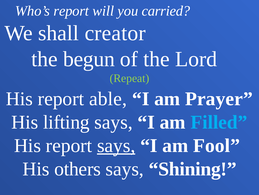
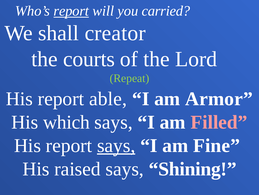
report underline: none -> present (71, 11)
begun: begun -> courts (89, 59)
Prayer: Prayer -> Armor (219, 98)
lifting: lifting -> which (66, 122)
Filled colour: light blue -> pink (219, 122)
Fool: Fool -> Fine (216, 145)
others: others -> raised (78, 168)
